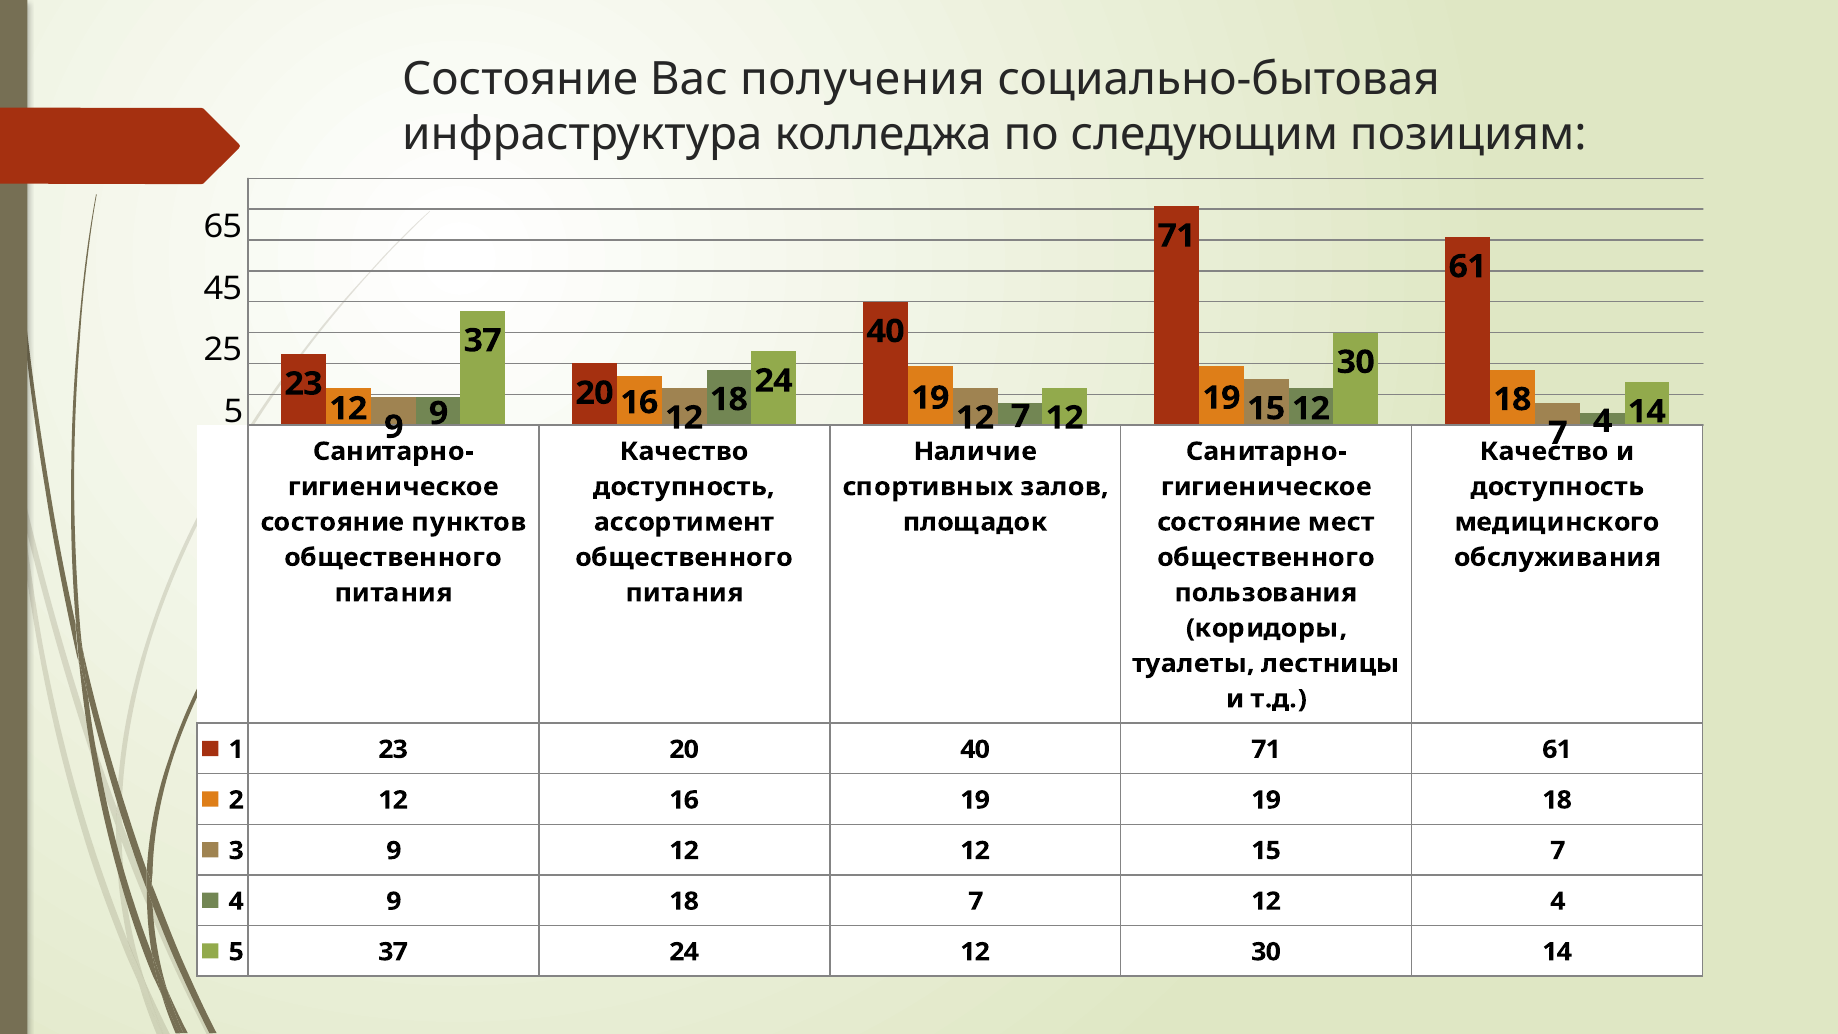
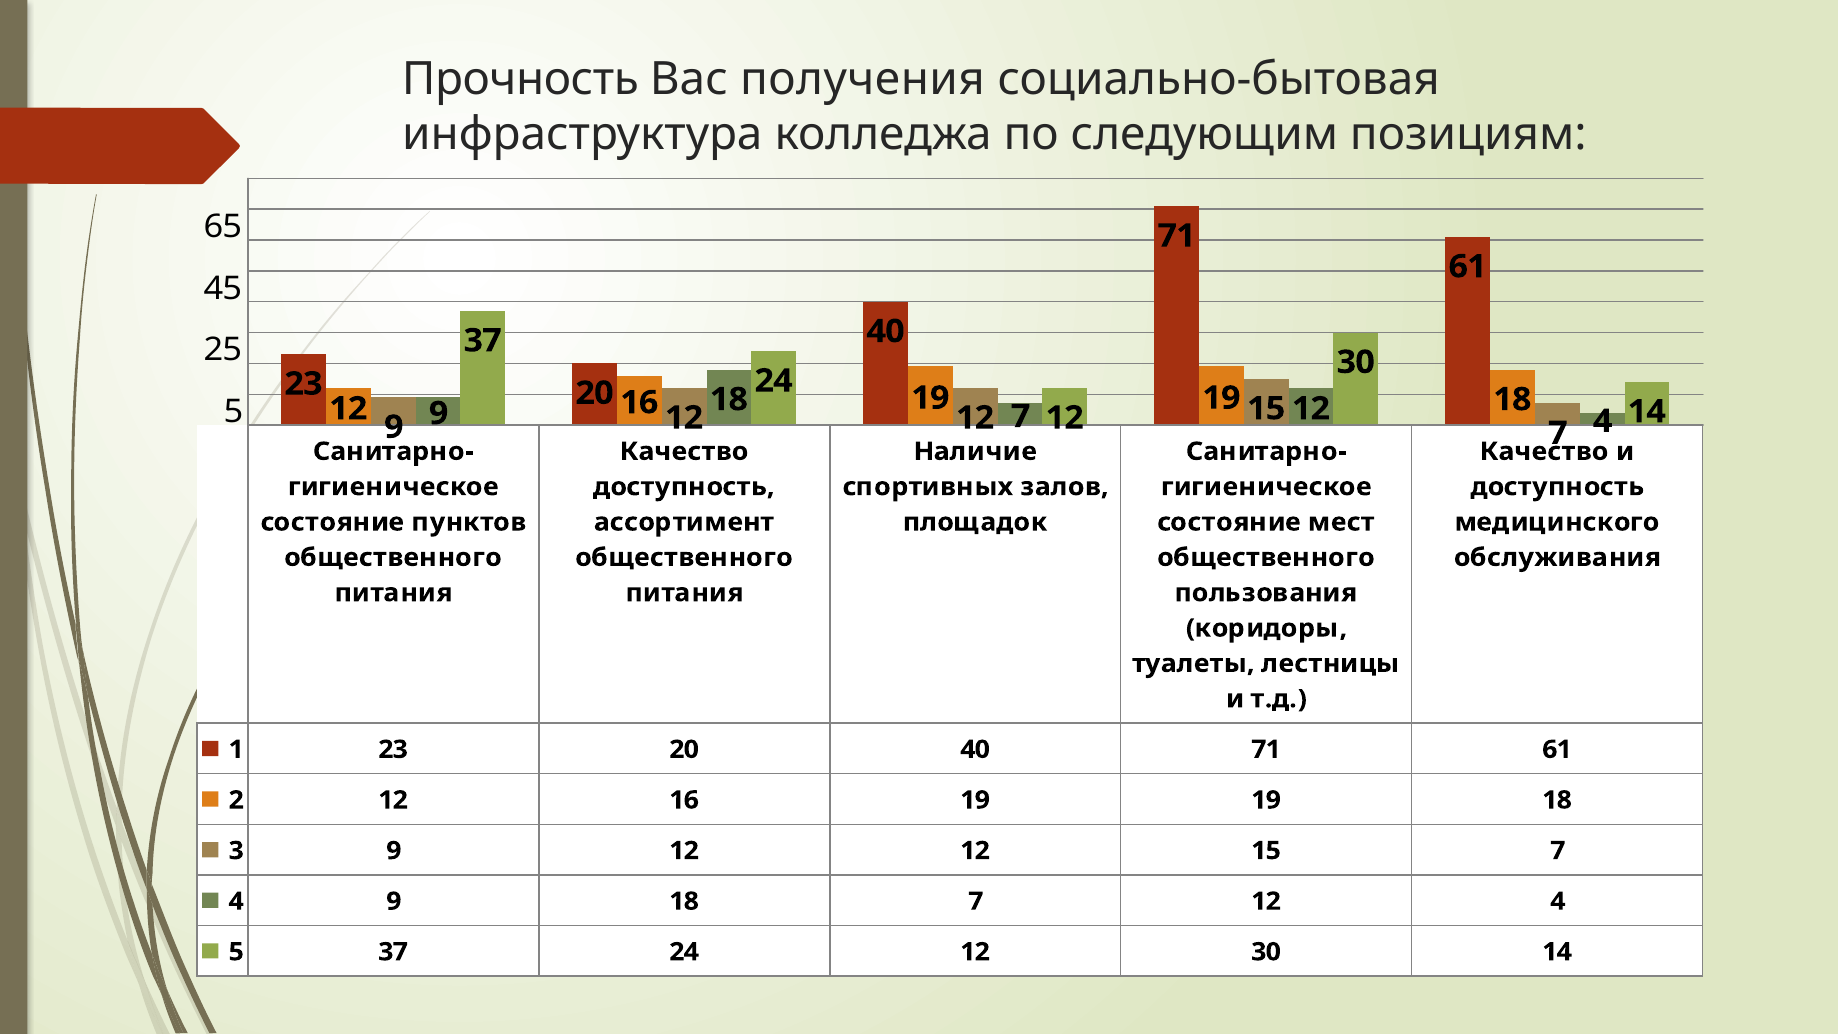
Состояние: Состояние -> Прочность (520, 79)
